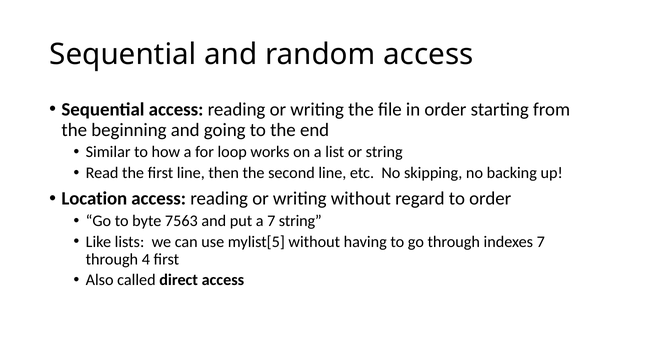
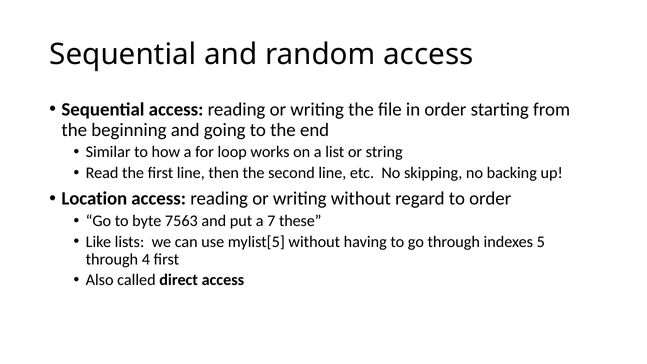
7 string: string -> these (300, 221)
indexes 7: 7 -> 5 (541, 242)
